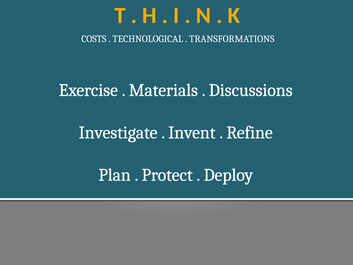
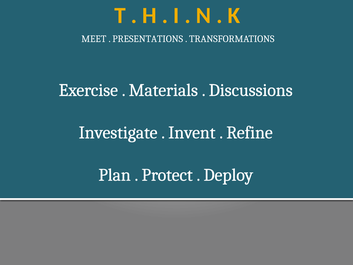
COSTS: COSTS -> MEET (94, 39)
TECHNOLOGICAL: TECHNOLOGICAL -> PRESENTATIONS (148, 39)
